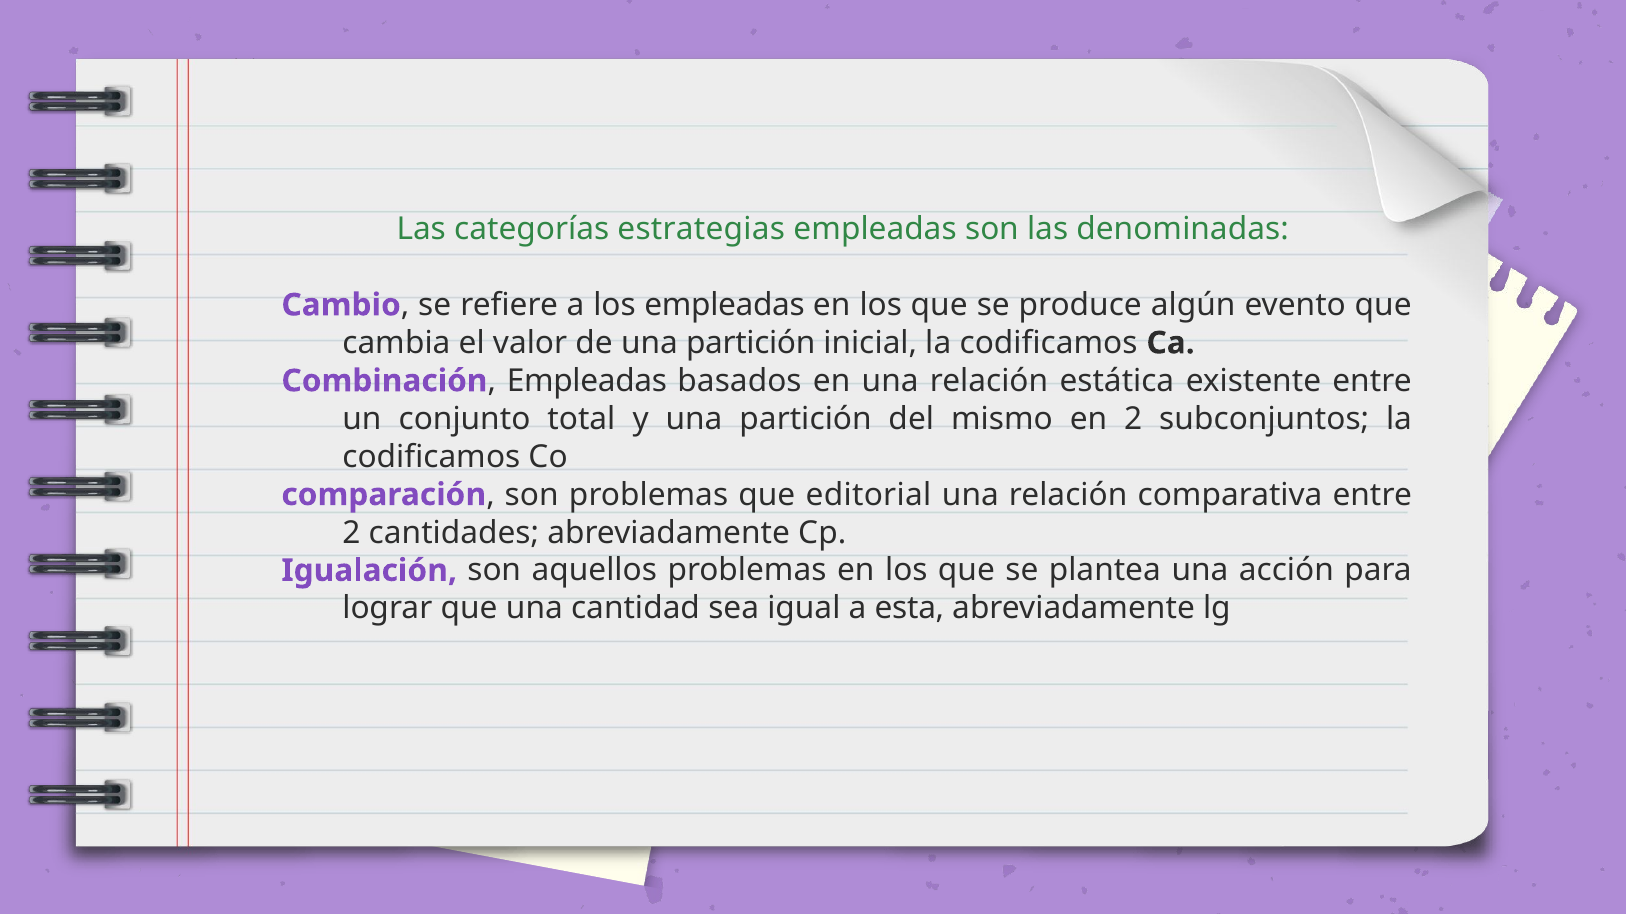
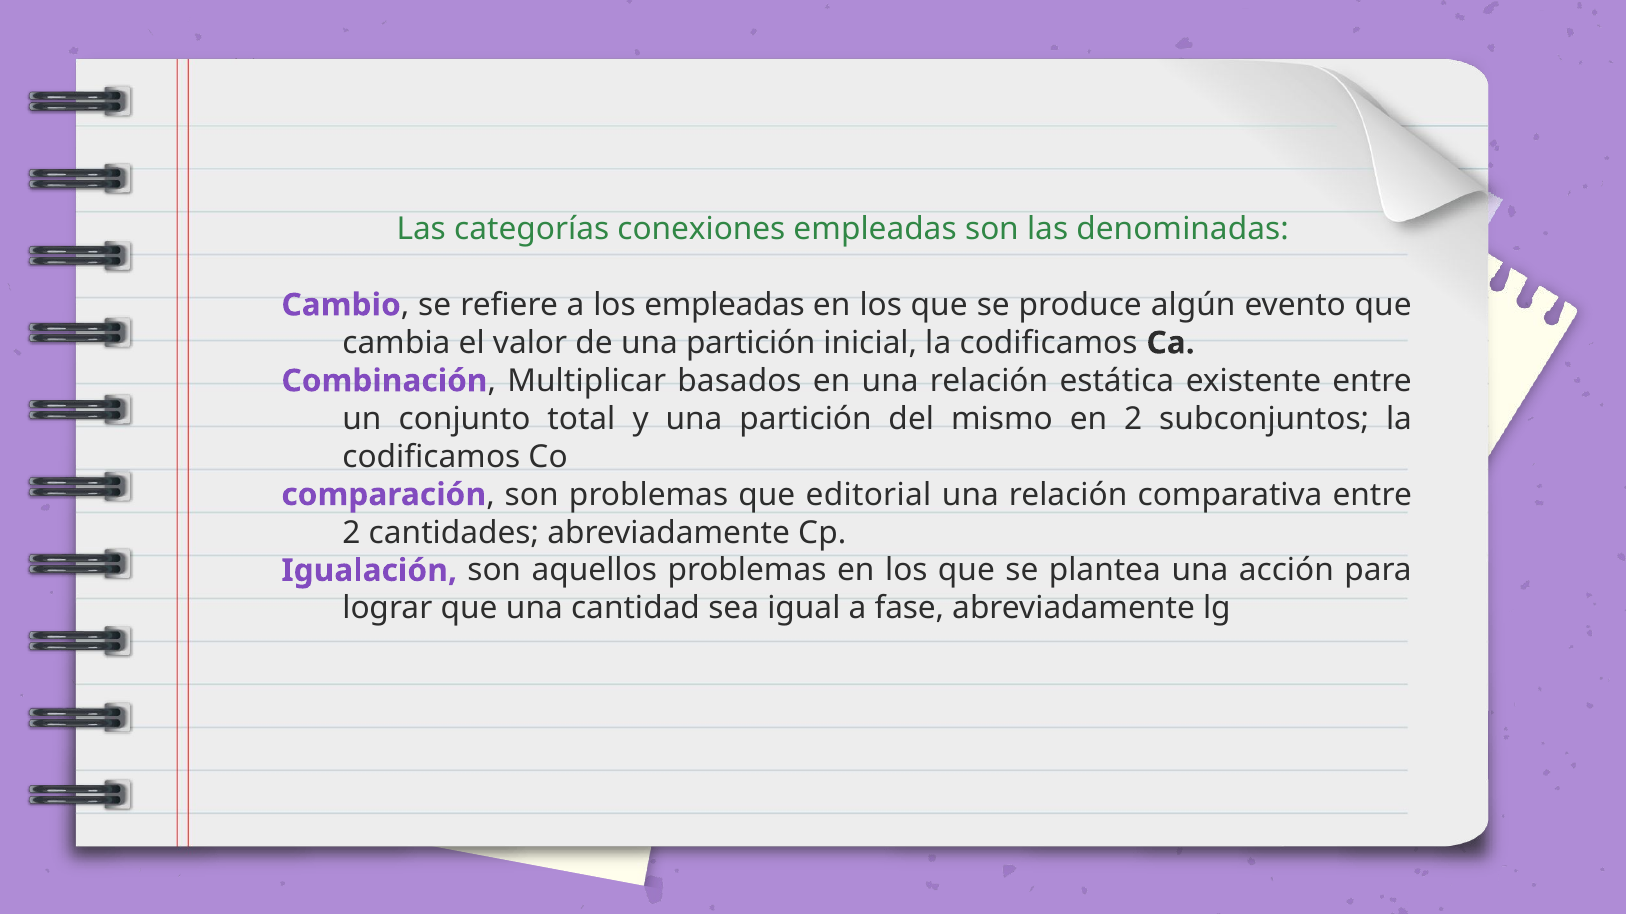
estrategias: estrategias -> conexiones (701, 229)
Combinación Empleadas: Empleadas -> Multiplicar (587, 381)
esta: esta -> fase (909, 609)
